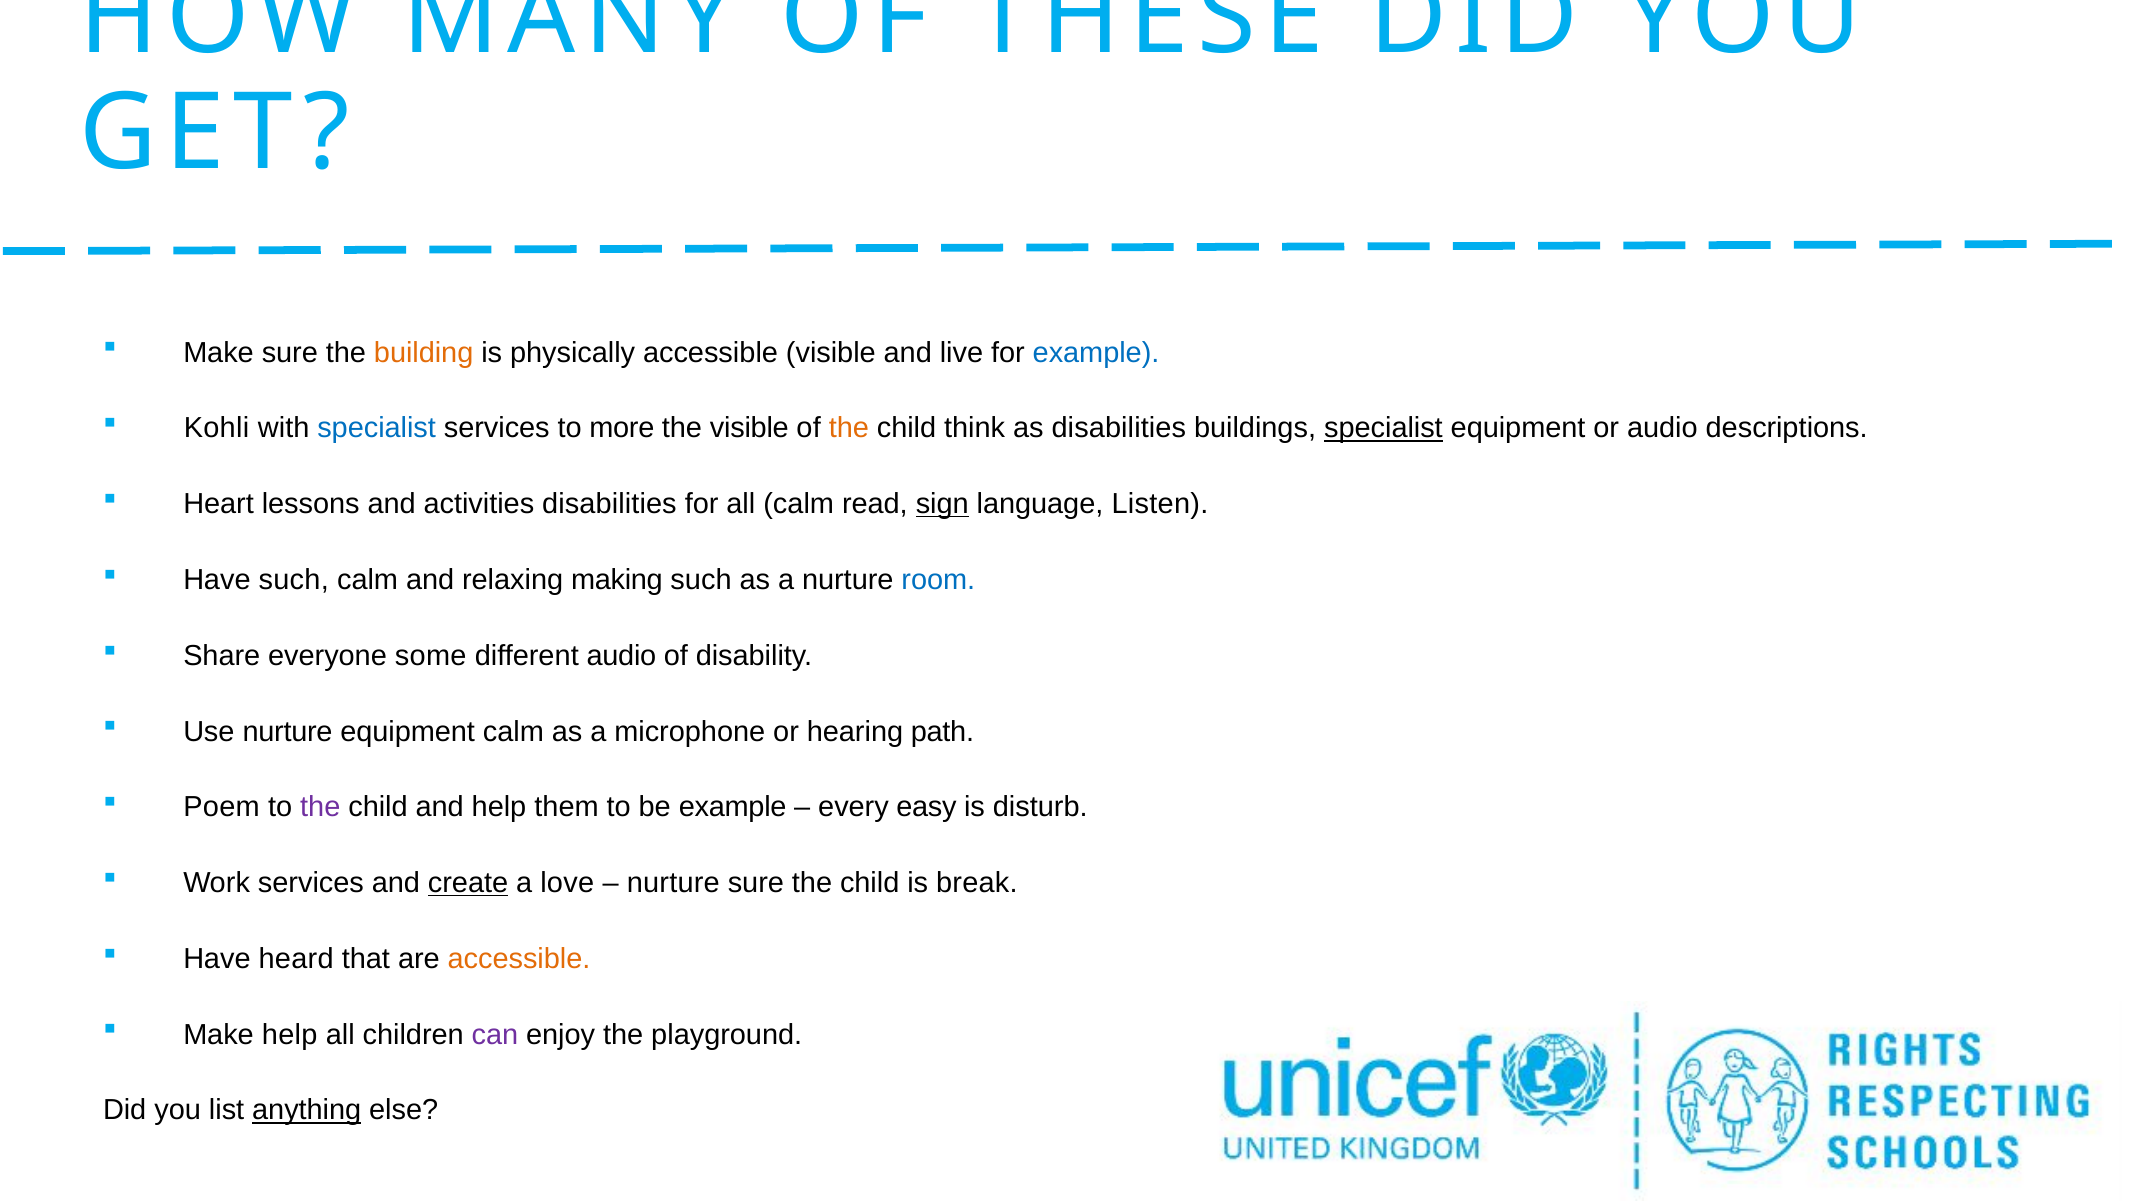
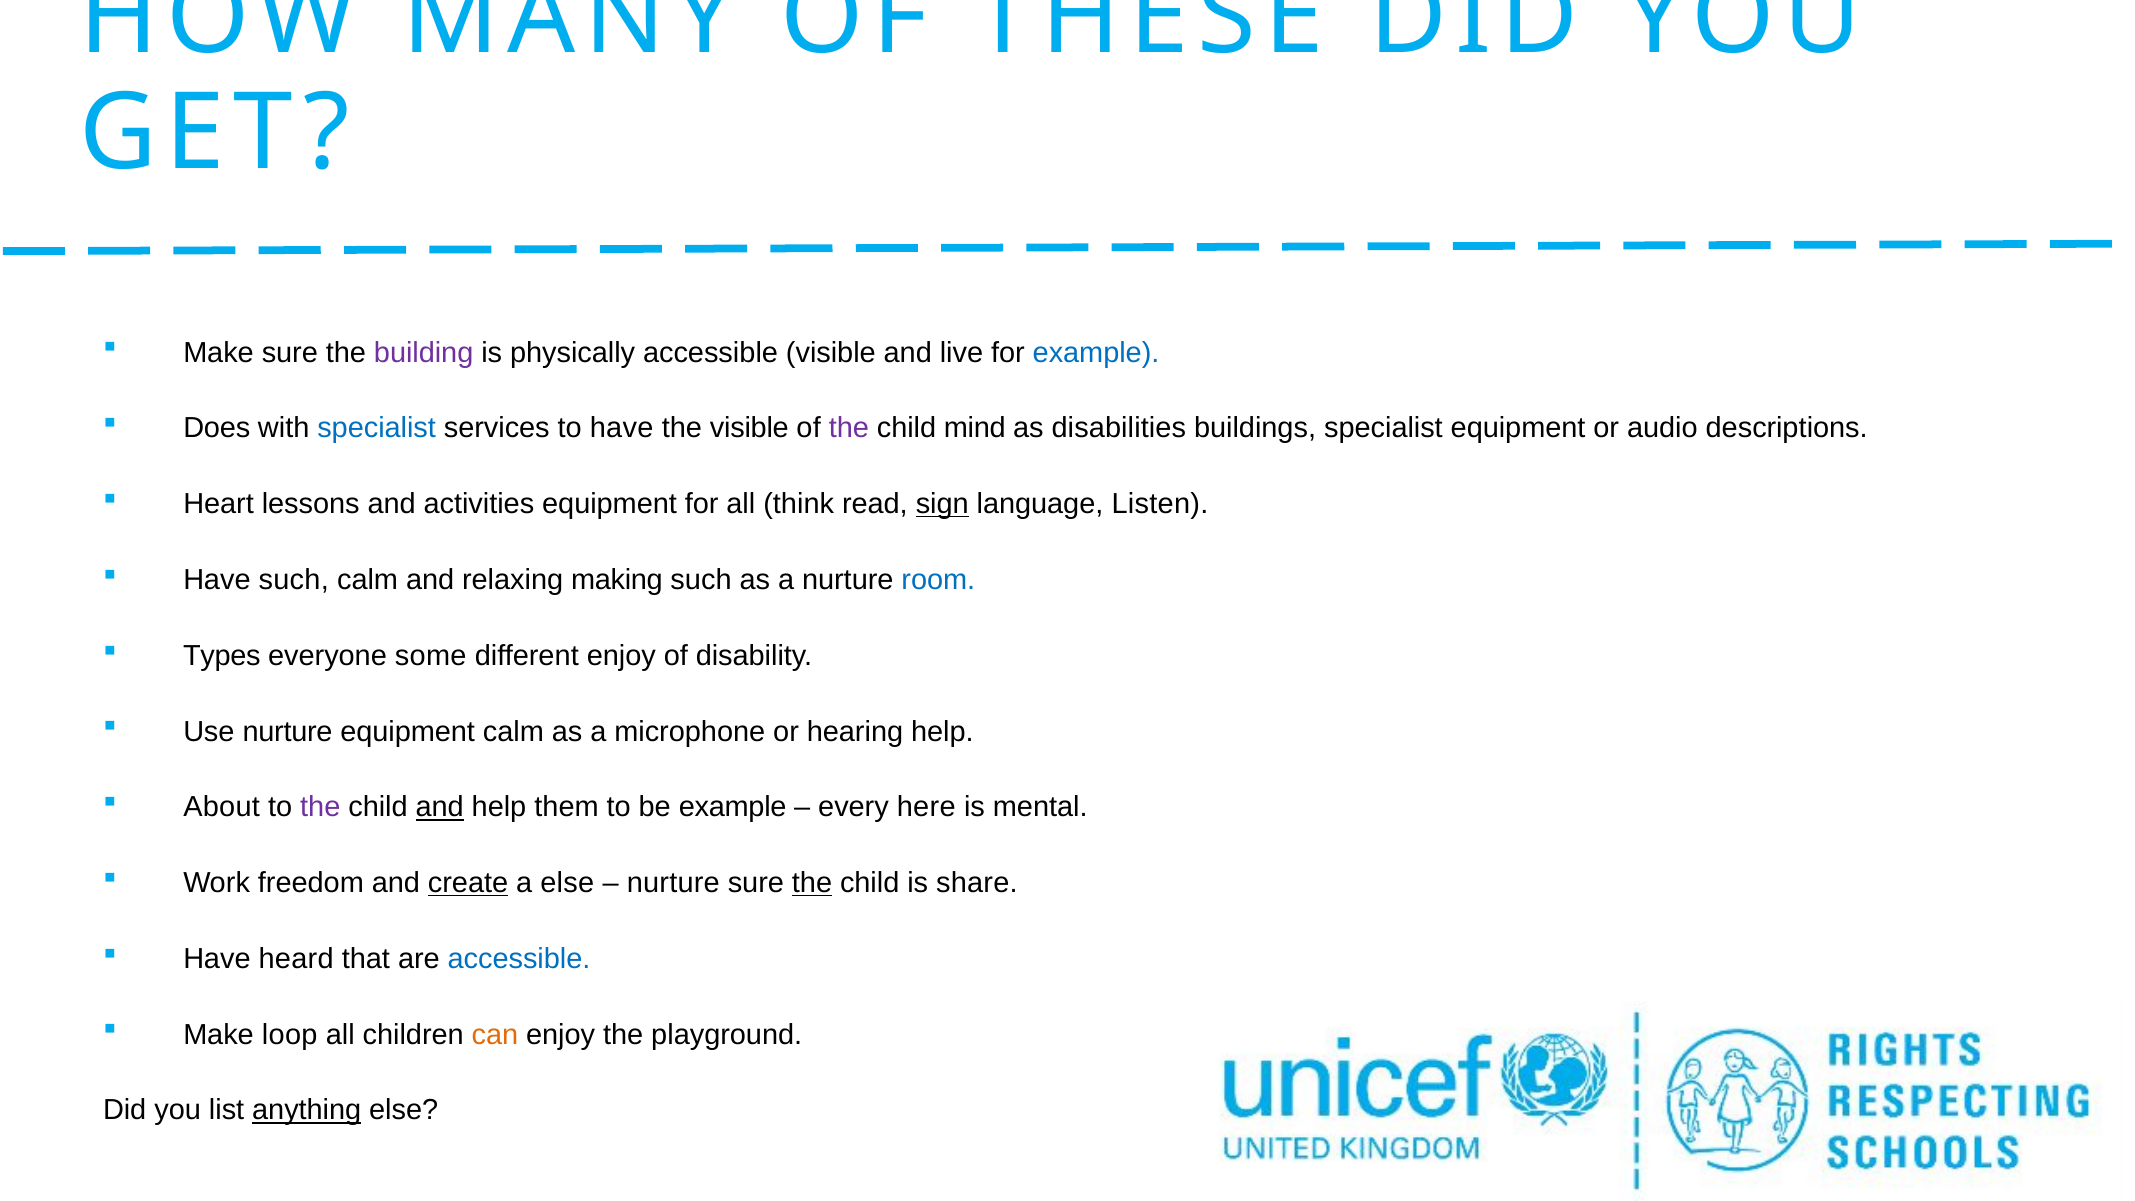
building colour: orange -> purple (424, 353)
Kohli: Kohli -> Does (217, 428)
to more: more -> have (622, 428)
the colour: orange -> purple (849, 428)
think: think -> mind (975, 428)
specialist underline: present -> none (1383, 428)
activities disabilities: disabilities -> equipment (610, 504)
all calm: calm -> think (799, 504)
Share: Share -> Types (222, 656)
different audio: audio -> enjoy (621, 656)
hearing path: path -> help (942, 731)
Poem: Poem -> About (222, 807)
and underline: none -> present (440, 807)
easy: easy -> here (926, 807)
disturb: disturb -> mental (1040, 807)
Work services: services -> freedom (311, 883)
a love: love -> else (567, 883)
the underline: none -> present (812, 883)
break: break -> share (977, 883)
accessible colour: orange -> blue (519, 959)
Make help: help -> loop (290, 1035)
can colour: purple -> orange (495, 1035)
